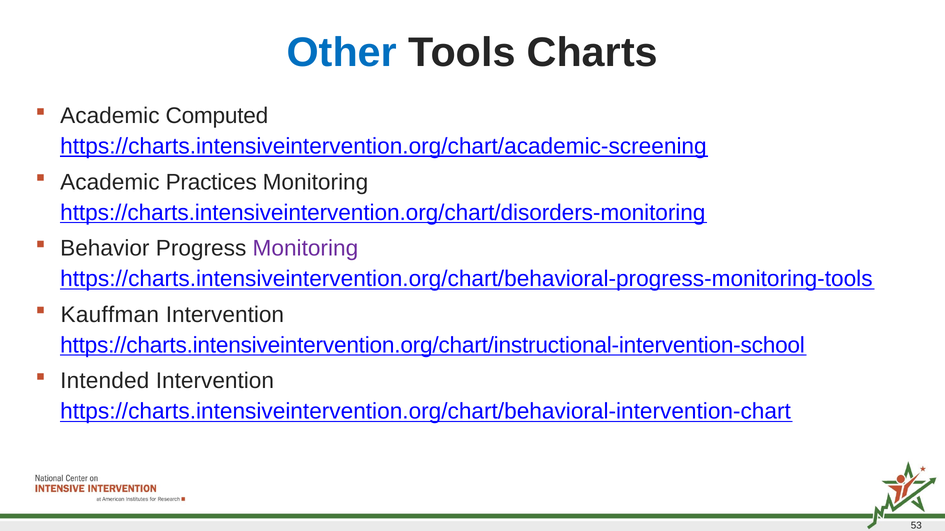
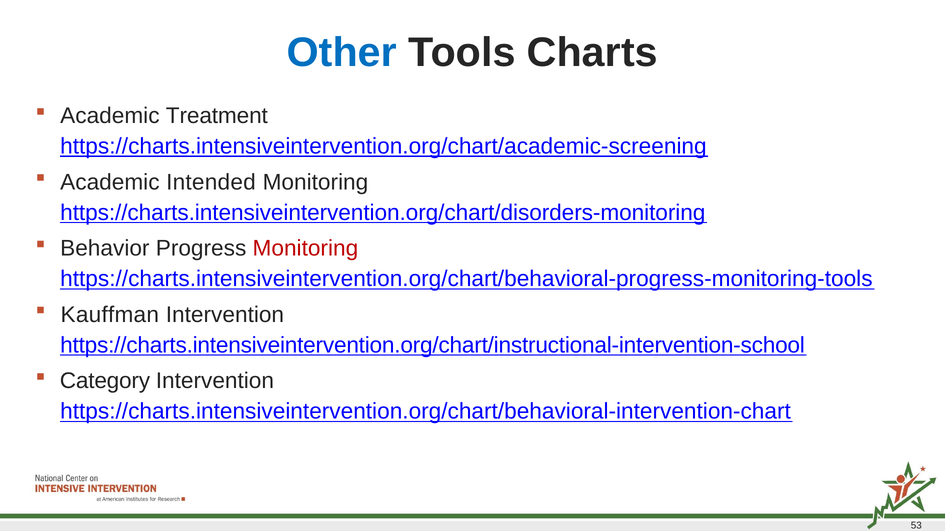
Computed: Computed -> Treatment (217, 116)
Practices: Practices -> Intended (211, 182)
Monitoring colour: purple -> red (305, 249)
Intended: Intended -> Category (105, 381)
